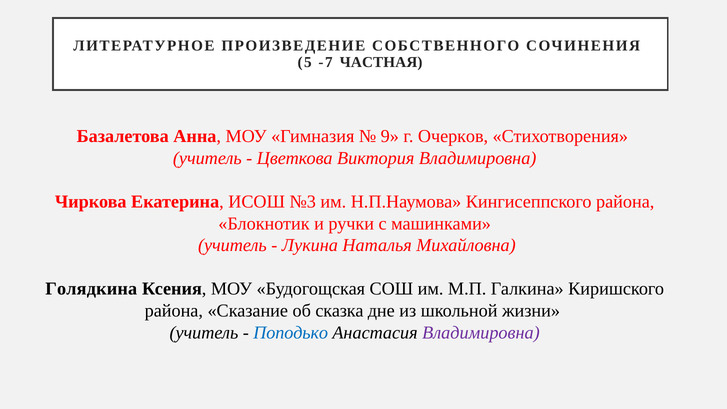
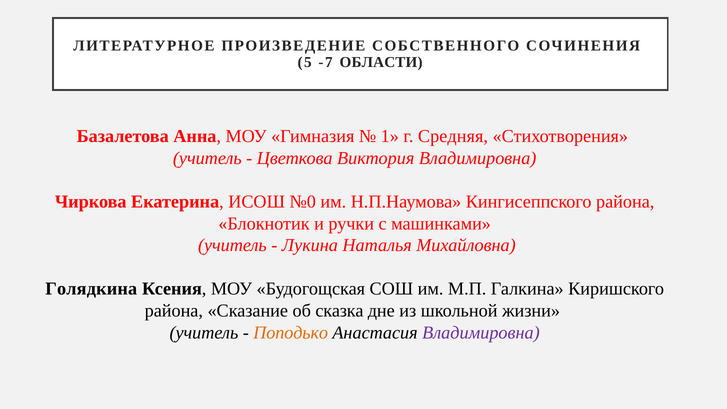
ЧАСТНАЯ: ЧАСТНАЯ -> ОБЛАСТИ (381, 62)
9: 9 -> 1 (390, 136)
Очерков: Очерков -> Средняя (453, 136)
№3: №3 -> №0 (303, 202)
Поподько colour: blue -> orange (291, 333)
